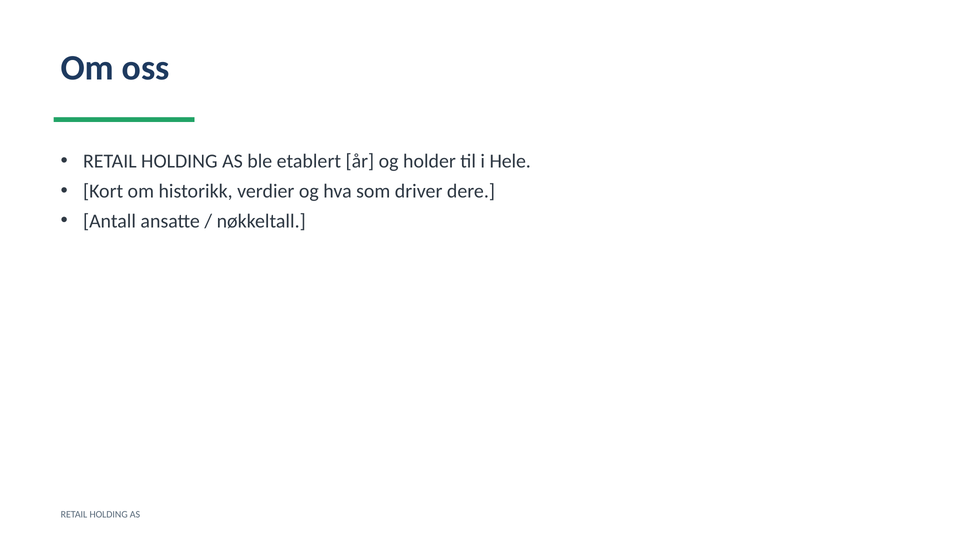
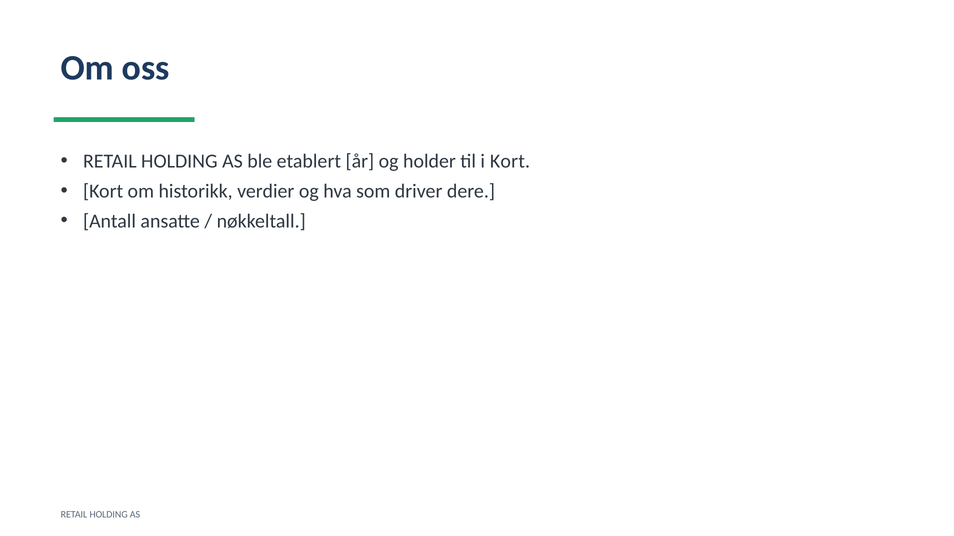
i Hele: Hele -> Kort (510, 162)
